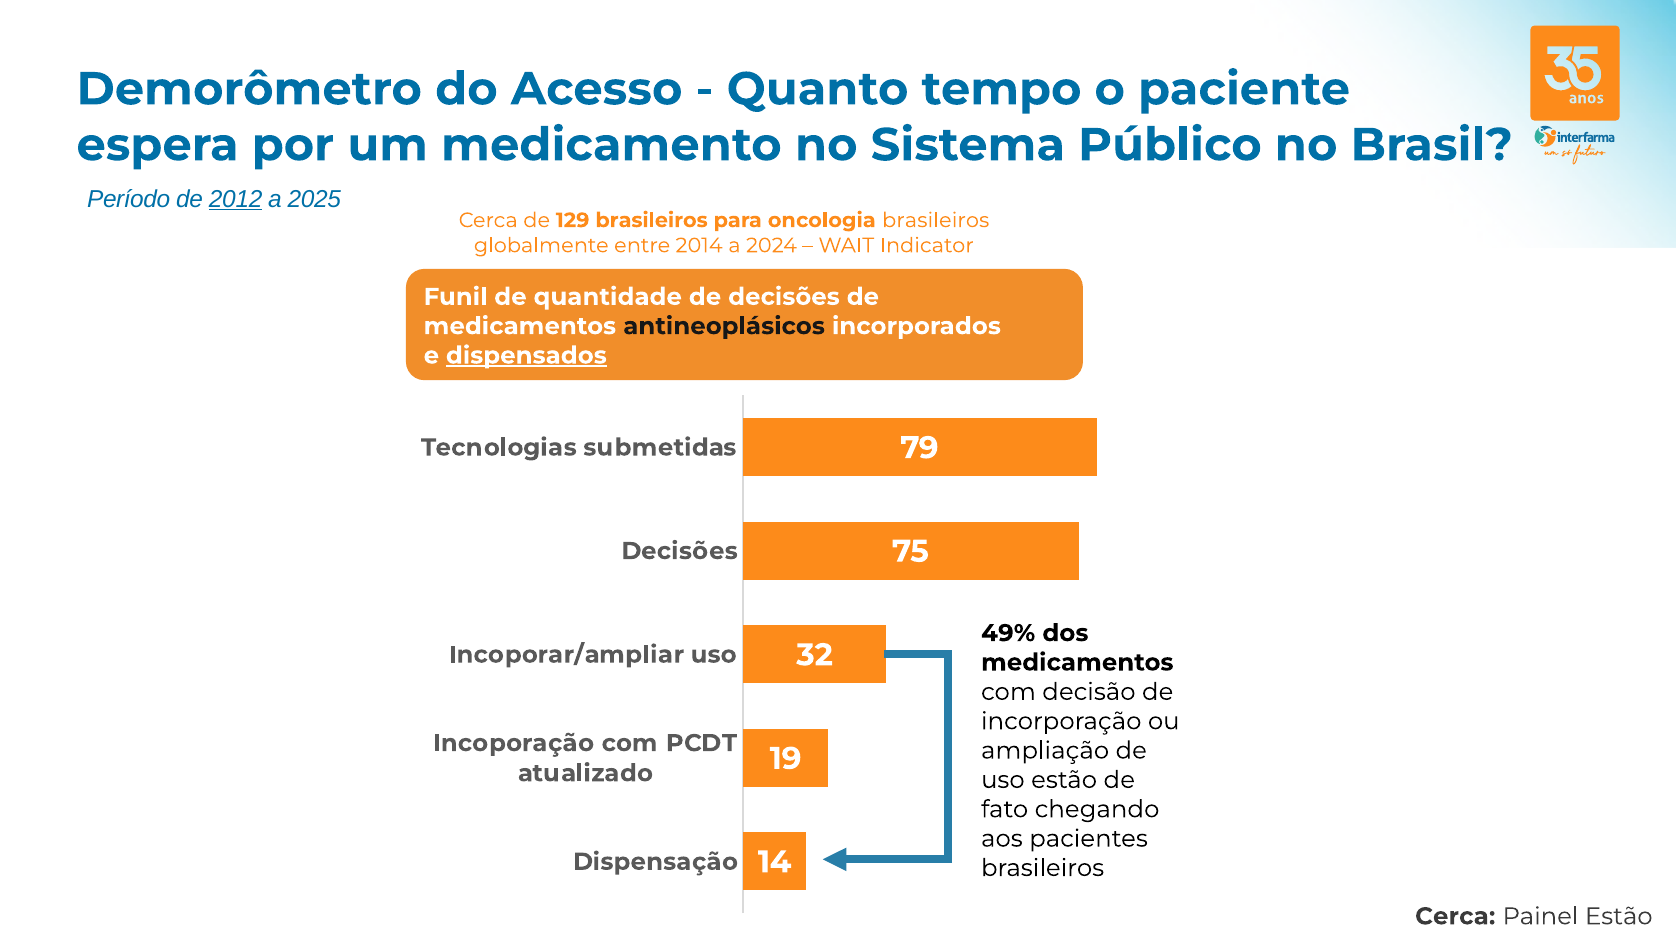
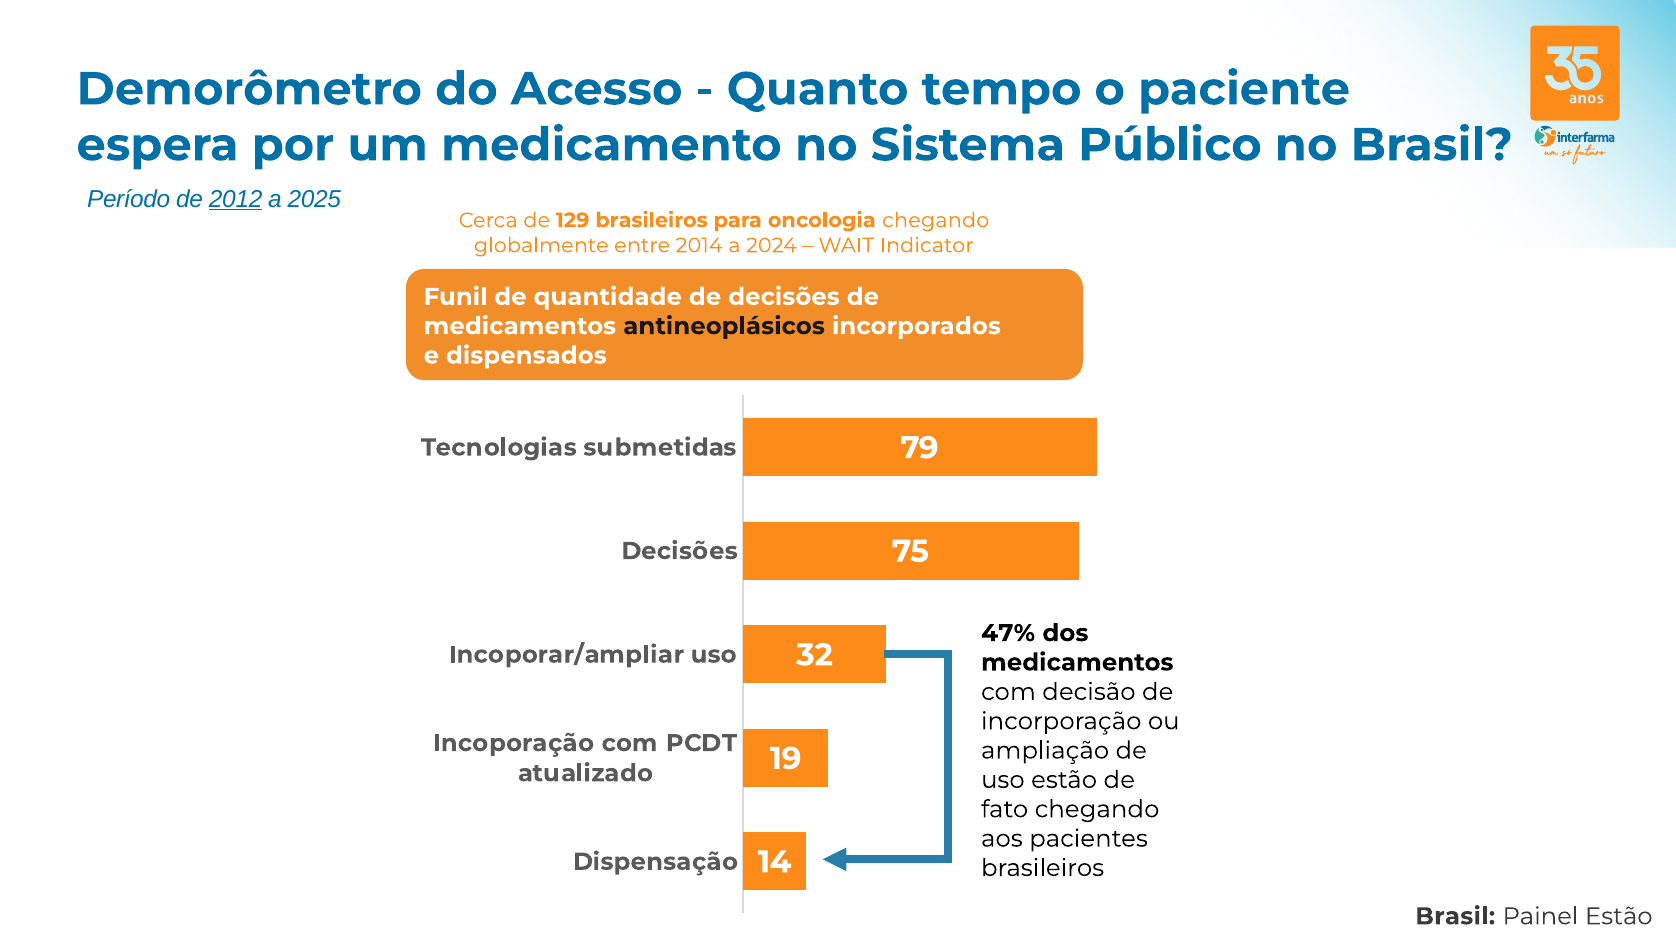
oncologia brasileiros: brasileiros -> chegando (936, 220)
dispensados underline: present -> none (526, 355)
49%: 49% -> 47% (1008, 633)
Cerca: Cerca -> Brasil (1455, 916)
